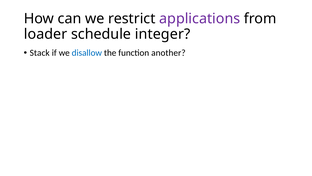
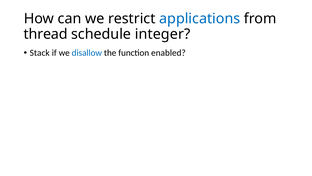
applications colour: purple -> blue (200, 18)
loader: loader -> thread (46, 34)
another: another -> enabled (168, 53)
